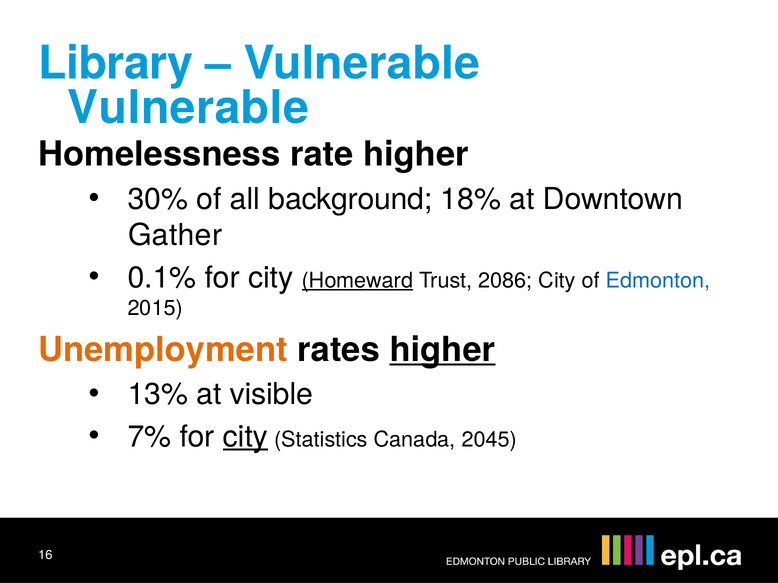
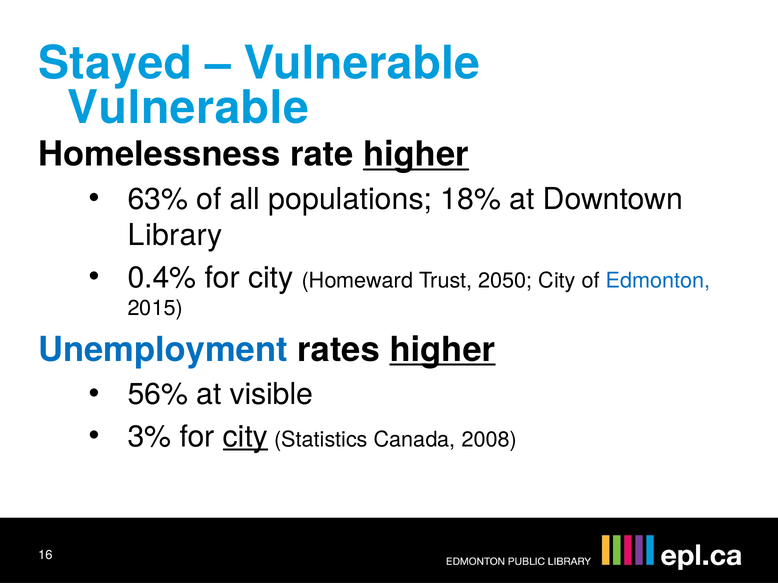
Library: Library -> Stayed (115, 64)
higher underline: none -> present (416, 155)
30%: 30% -> 63% (158, 199)
background: background -> populations (350, 199)
Gather: Gather -> Library (175, 236)
0.1%: 0.1% -> 0.4% (162, 278)
Homeward underline: present -> none (357, 281)
2086: 2086 -> 2050 (505, 281)
Unemployment colour: orange -> blue (163, 350)
13%: 13% -> 56% (158, 395)
7%: 7% -> 3% (149, 437)
2045: 2045 -> 2008 (489, 440)
